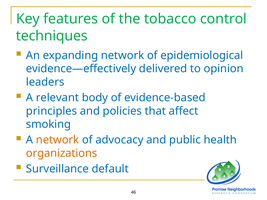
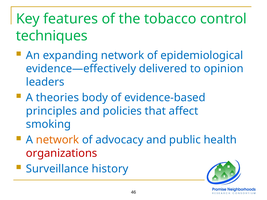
relevant: relevant -> theories (57, 98)
organizations colour: orange -> red (62, 153)
default: default -> history (110, 169)
